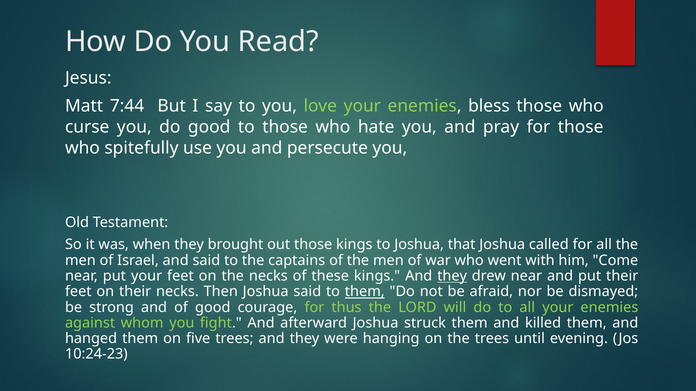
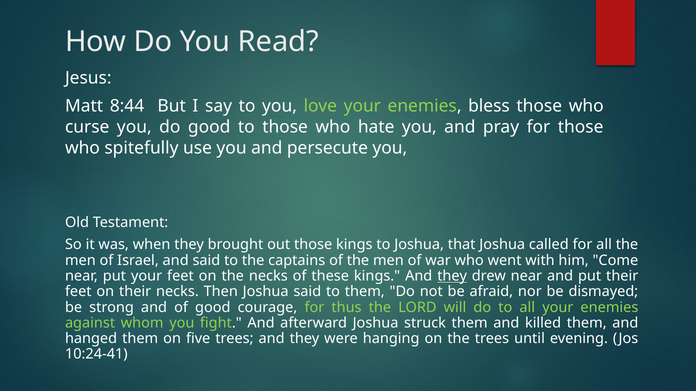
7:44: 7:44 -> 8:44 (127, 106)
them underline: present -> none (365, 292)
10:24-23: 10:24-23 -> 10:24-41 (96, 355)
